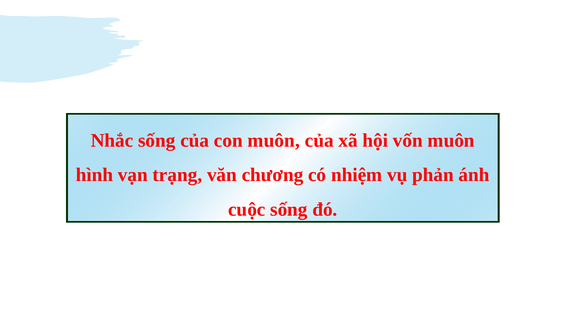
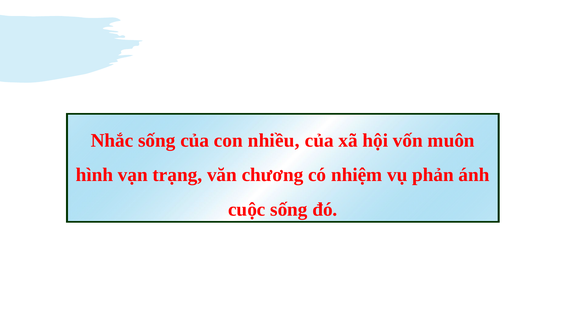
con muôn: muôn -> nhiều (274, 140)
